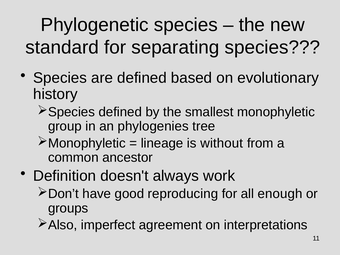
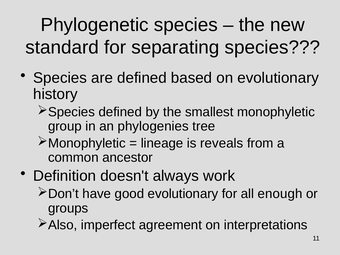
without: without -> reveals (222, 143)
good reproducing: reproducing -> evolutionary (183, 194)
